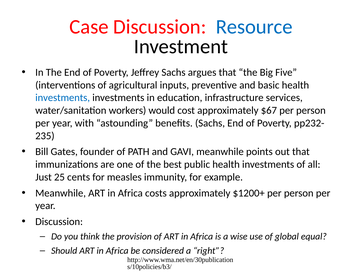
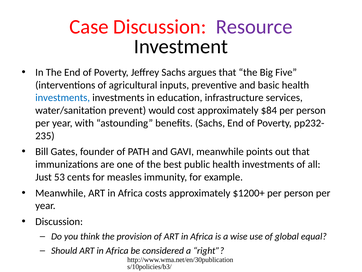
Resource colour: blue -> purple (254, 27)
workers: workers -> prevent (127, 110)
$67: $67 -> $84 (269, 110)
25: 25 -> 53 (59, 177)
